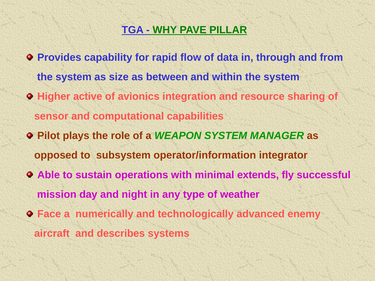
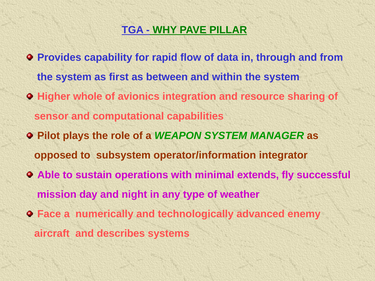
size: size -> first (119, 77)
active: active -> whole (88, 97)
